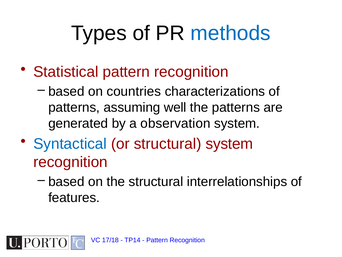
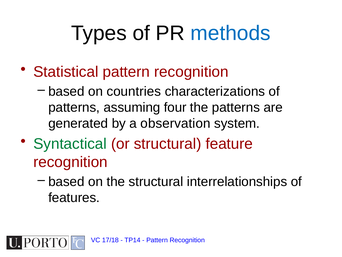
well: well -> four (175, 107)
Syntactical colour: blue -> green (70, 144)
structural system: system -> feature (229, 144)
